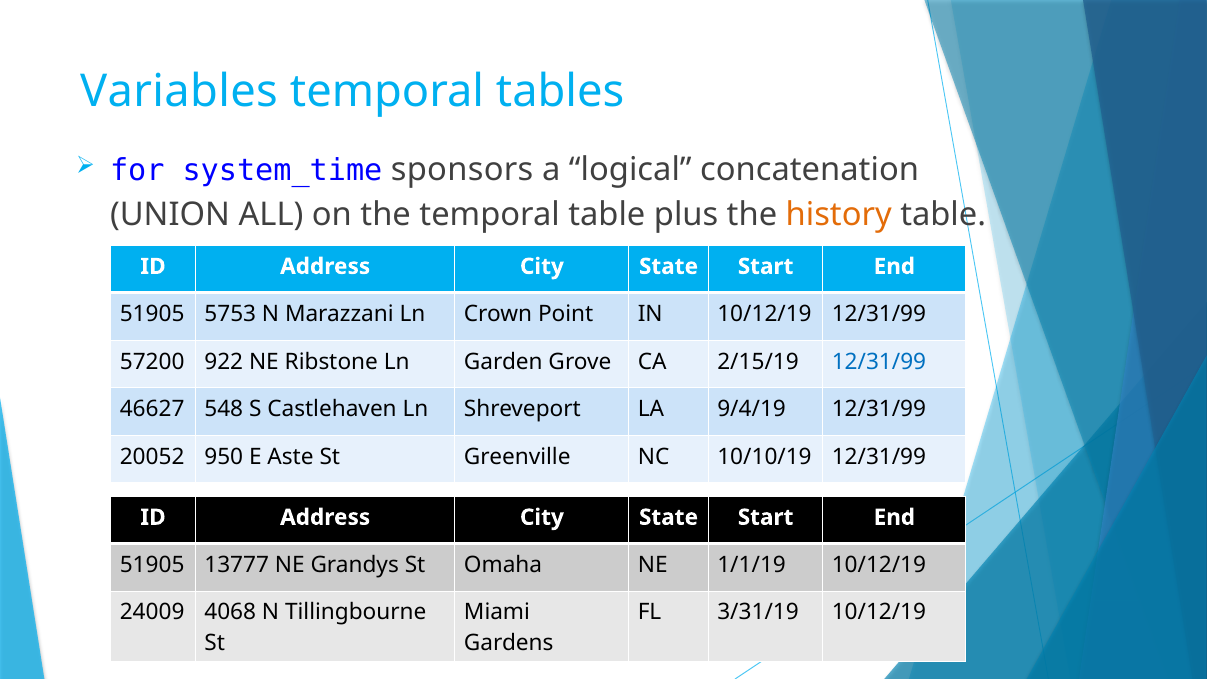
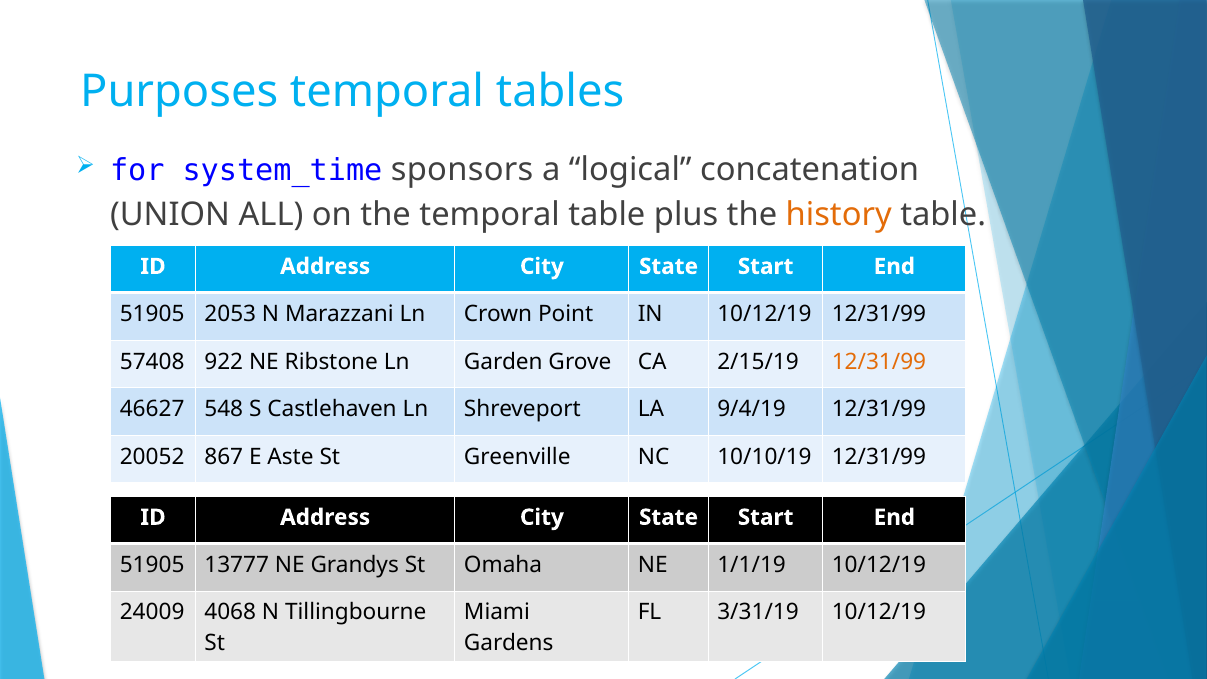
Variables: Variables -> Purposes (179, 92)
5753: 5753 -> 2053 (230, 314)
57200: 57200 -> 57408 (152, 362)
12/31/99 colour: blue -> orange (879, 362)
950: 950 -> 867 (224, 457)
